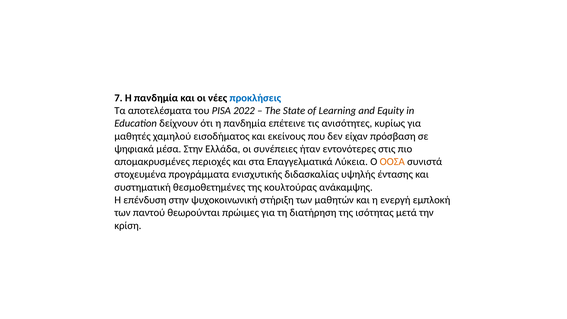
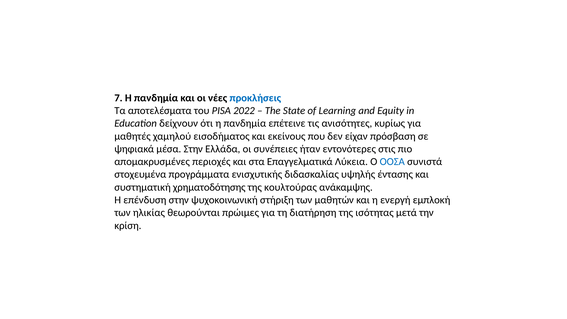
ΟΟΣΑ colour: orange -> blue (392, 162)
θεσμοθετημένες: θεσμοθετημένες -> χρηματοδότησης (209, 187)
παντού: παντού -> ηλικίας (149, 213)
